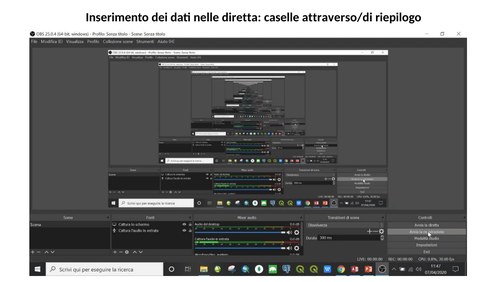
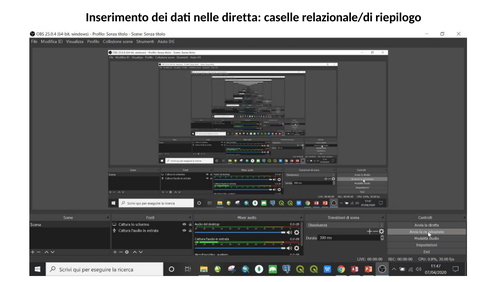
attraverso/di: attraverso/di -> relazionale/di (337, 17)
